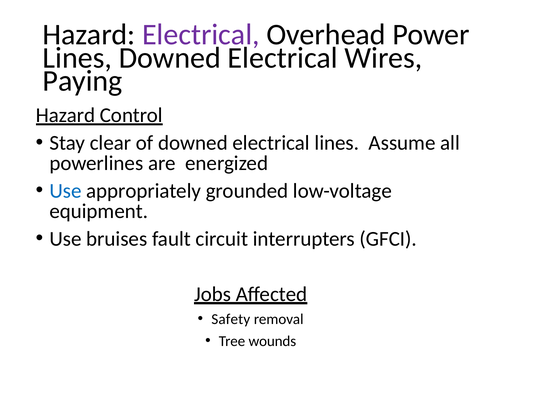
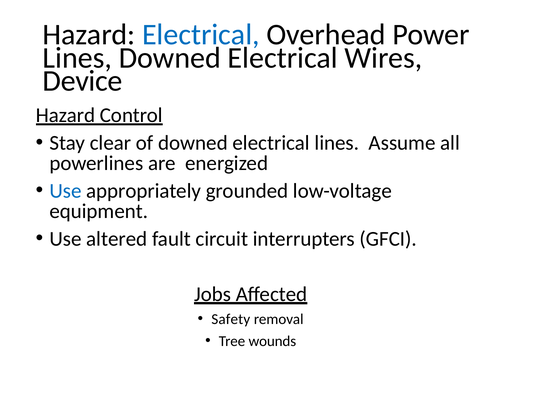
Electrical colour: purple -> blue (201, 35)
Paying: Paying -> Device (83, 81)
bruises: bruises -> altered (117, 239)
